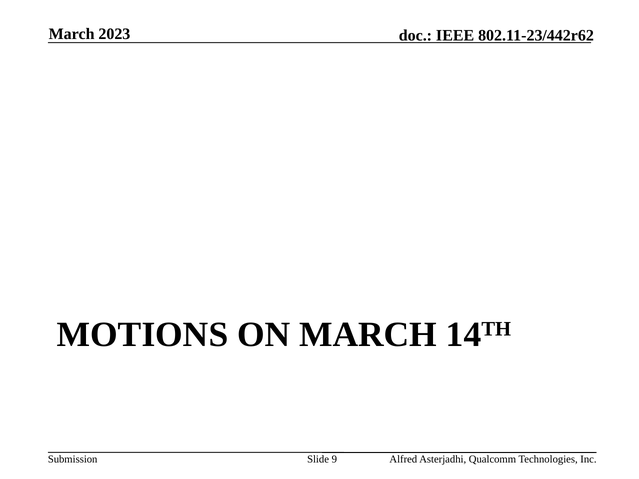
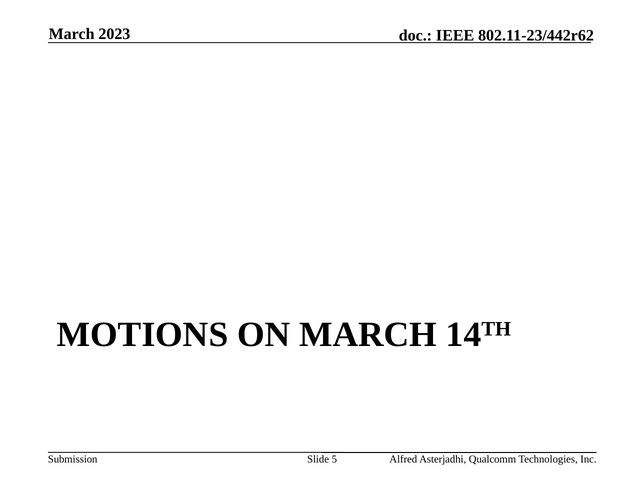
9: 9 -> 5 (334, 460)
